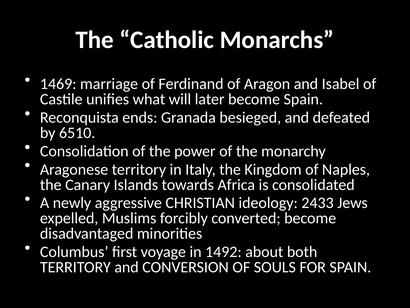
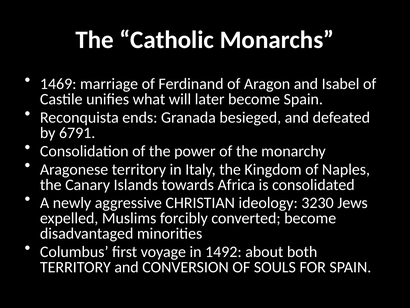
6510: 6510 -> 6791 (77, 133)
2433: 2433 -> 3230 (318, 203)
